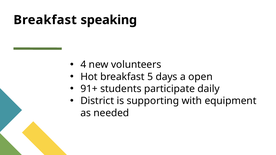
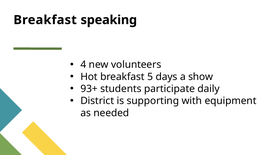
open: open -> show (201, 77)
91+: 91+ -> 93+ (89, 89)
